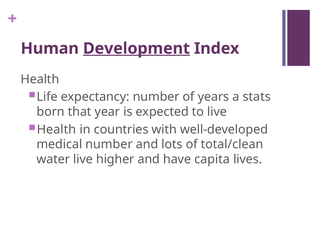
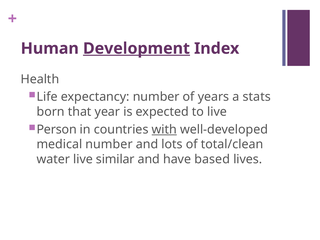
Health: Health -> Person (57, 129)
with underline: none -> present (164, 129)
higher: higher -> similar (115, 159)
capita: capita -> based (212, 159)
